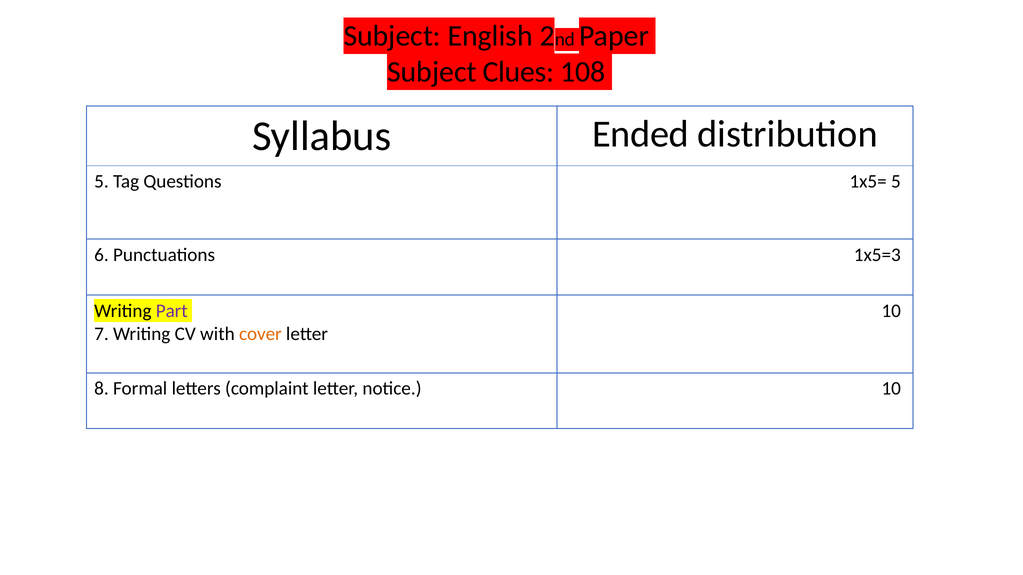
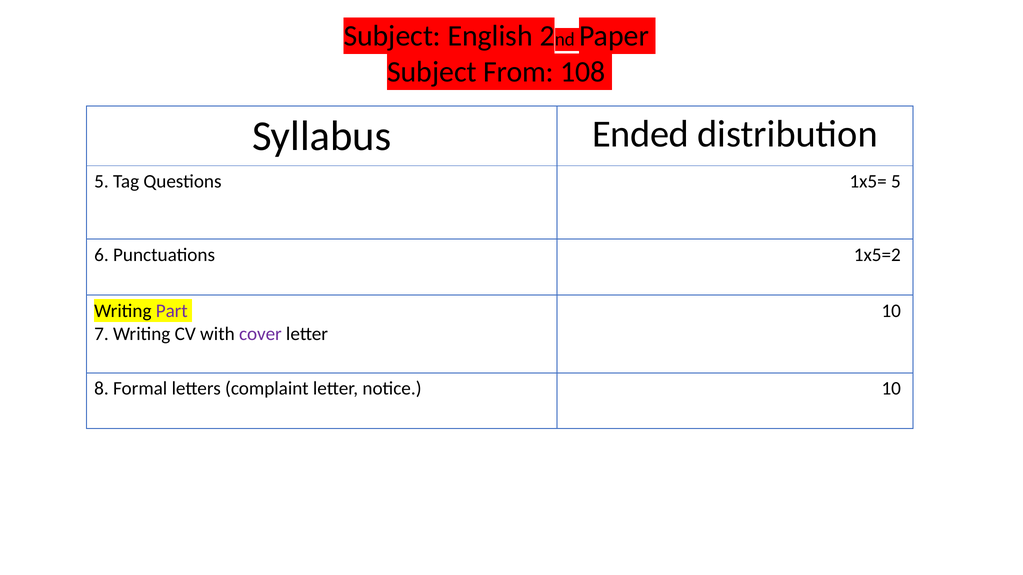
Clues: Clues -> From (518, 72)
1x5=3: 1x5=3 -> 1x5=2 (877, 255)
cover colour: orange -> purple (260, 334)
